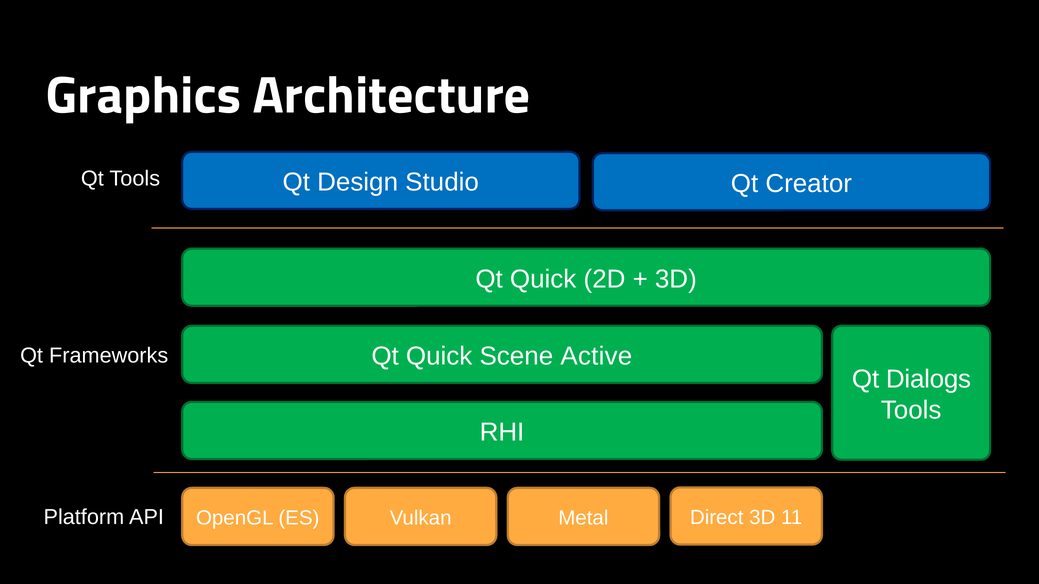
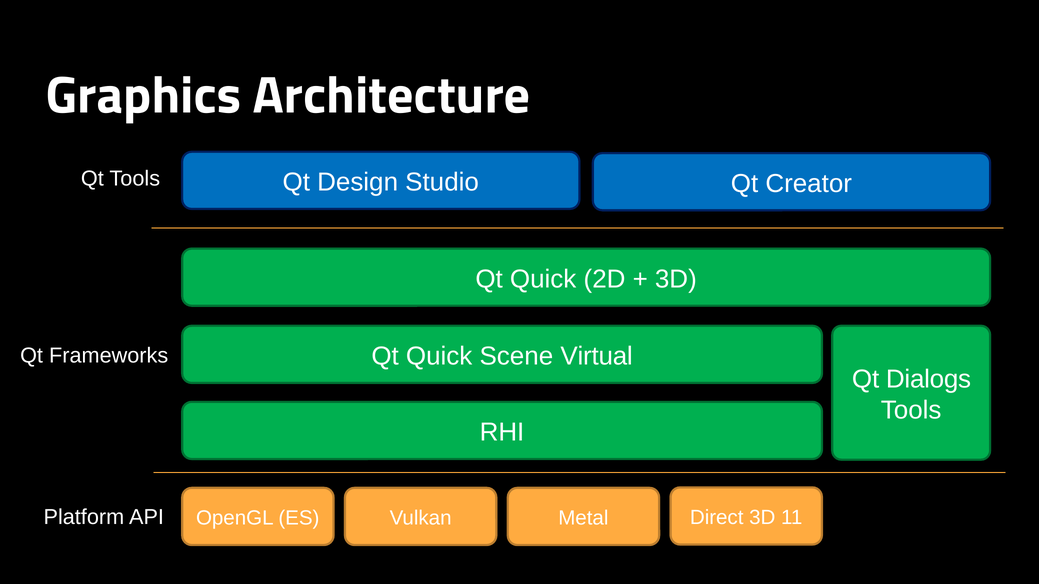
Active: Active -> Virtual (597, 356)
